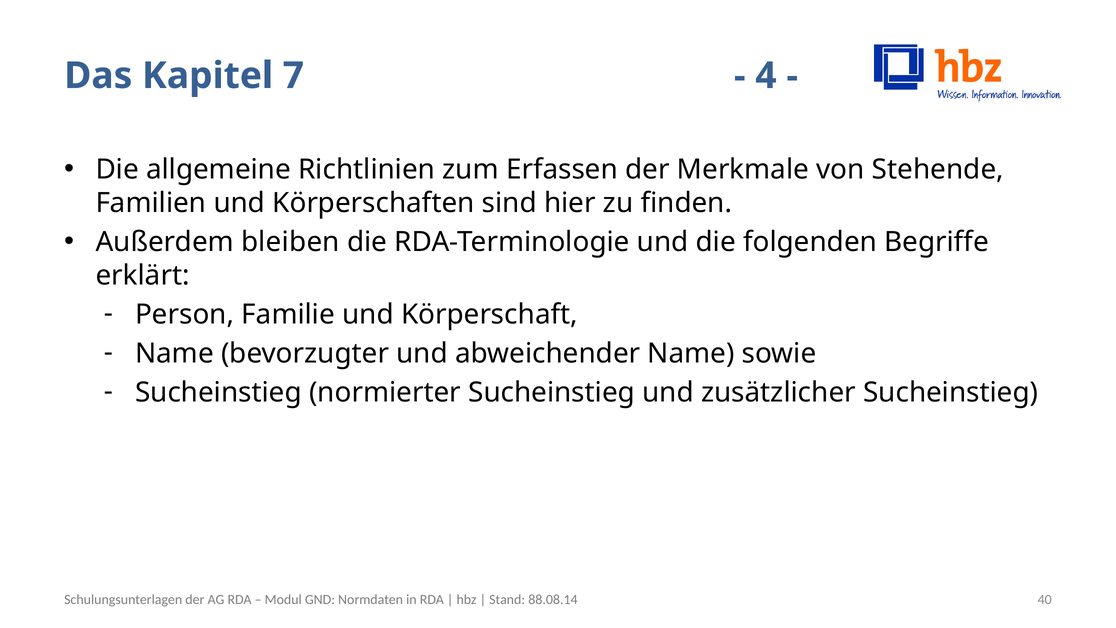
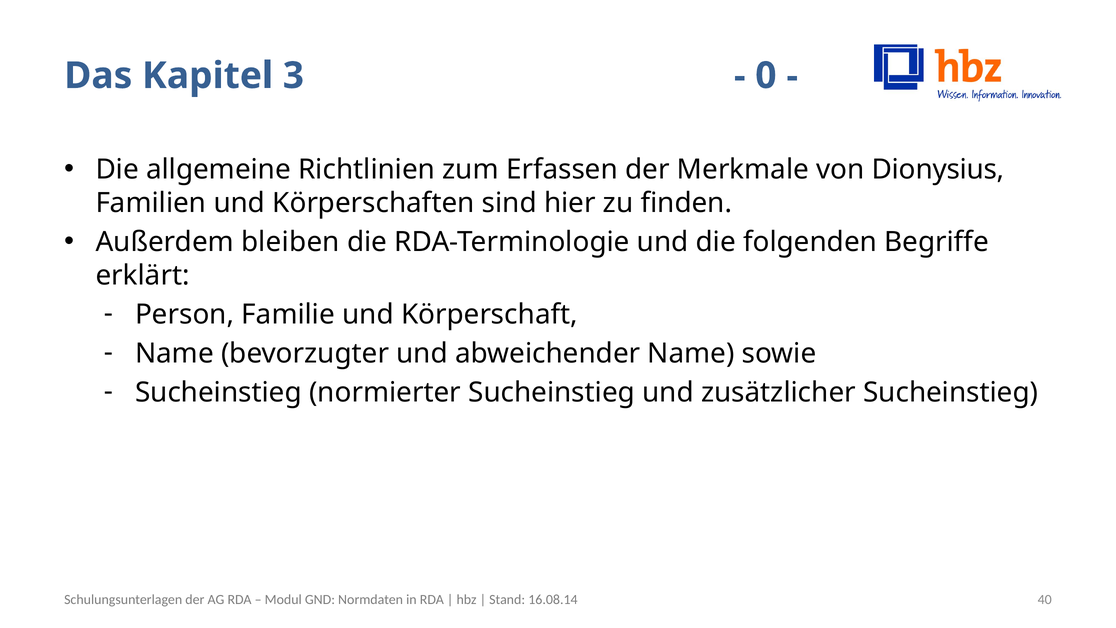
7: 7 -> 3 (293, 76)
4: 4 -> 0 (766, 76)
Stehende: Stehende -> Dionysius (938, 169)
88.08.14: 88.08.14 -> 16.08.14 (553, 599)
